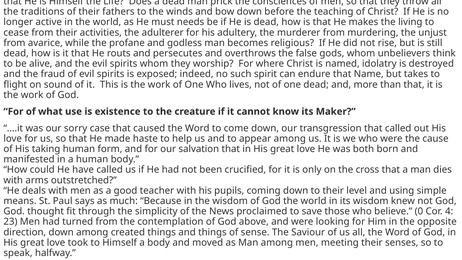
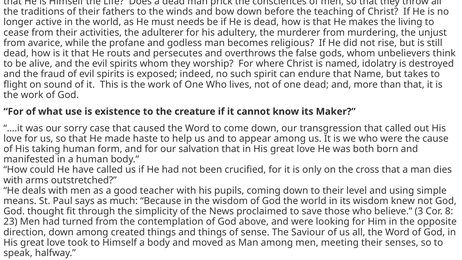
0: 0 -> 3 (419, 211)
4: 4 -> 8 (449, 211)
